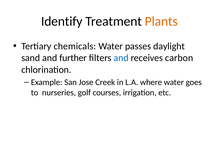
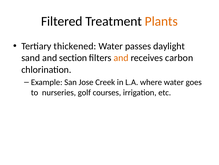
Identify: Identify -> Filtered (62, 21)
chemicals: chemicals -> thickened (75, 46)
further: further -> section (73, 58)
and colour: blue -> orange (121, 58)
